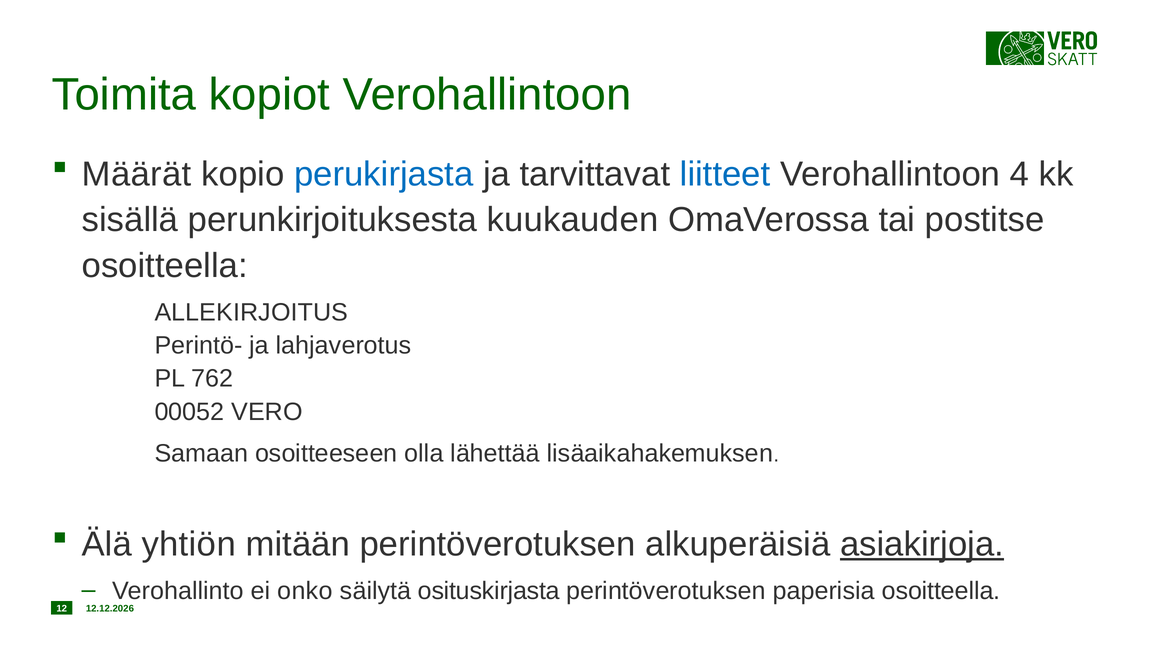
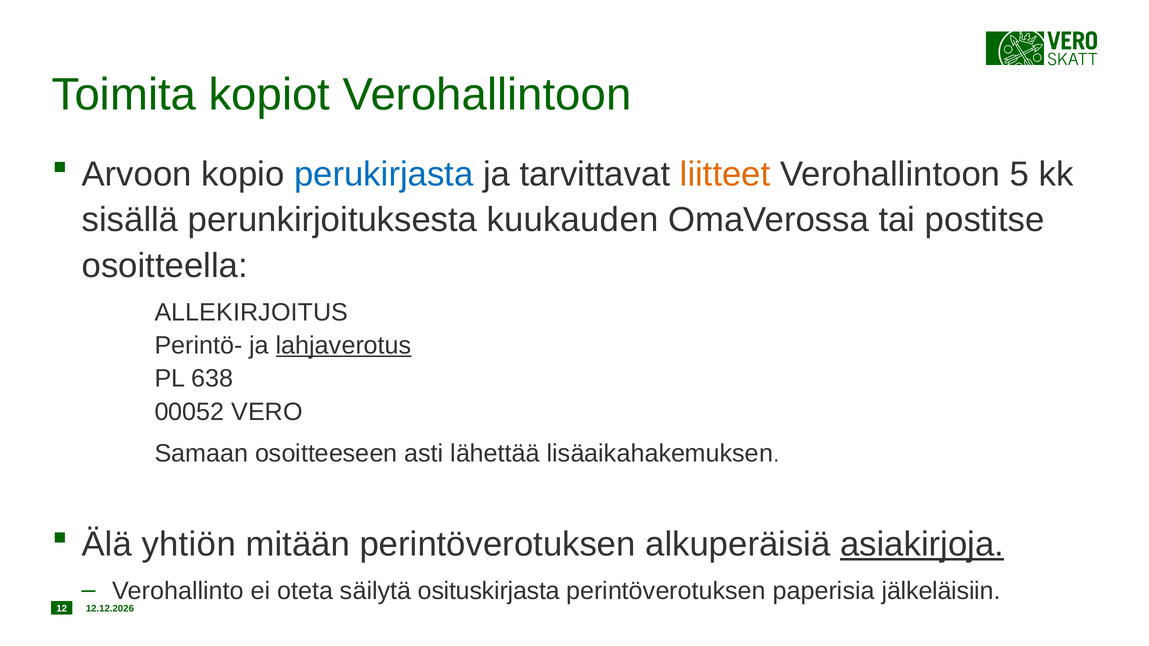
Määrät: Määrät -> Arvoon (137, 174)
liitteet colour: blue -> orange (725, 174)
4: 4 -> 5 (1020, 174)
lahjaverotus underline: none -> present (344, 346)
762: 762 -> 638 (212, 379)
olla: olla -> asti (424, 454)
onko: onko -> oteta (305, 592)
paperisia osoitteella: osoitteella -> jälkeläisiin (941, 592)
